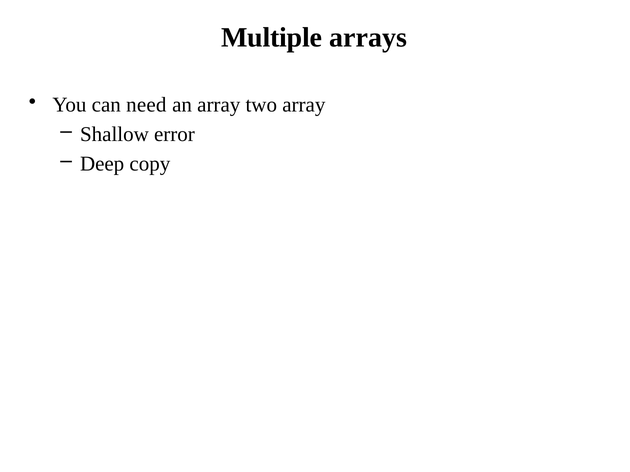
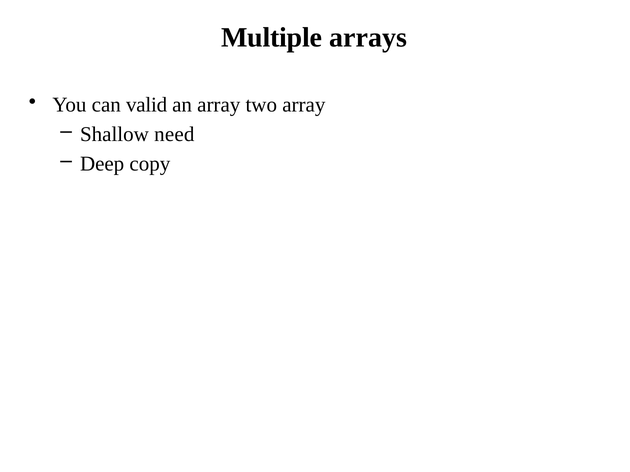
need: need -> valid (147, 105)
error: error -> need (174, 135)
